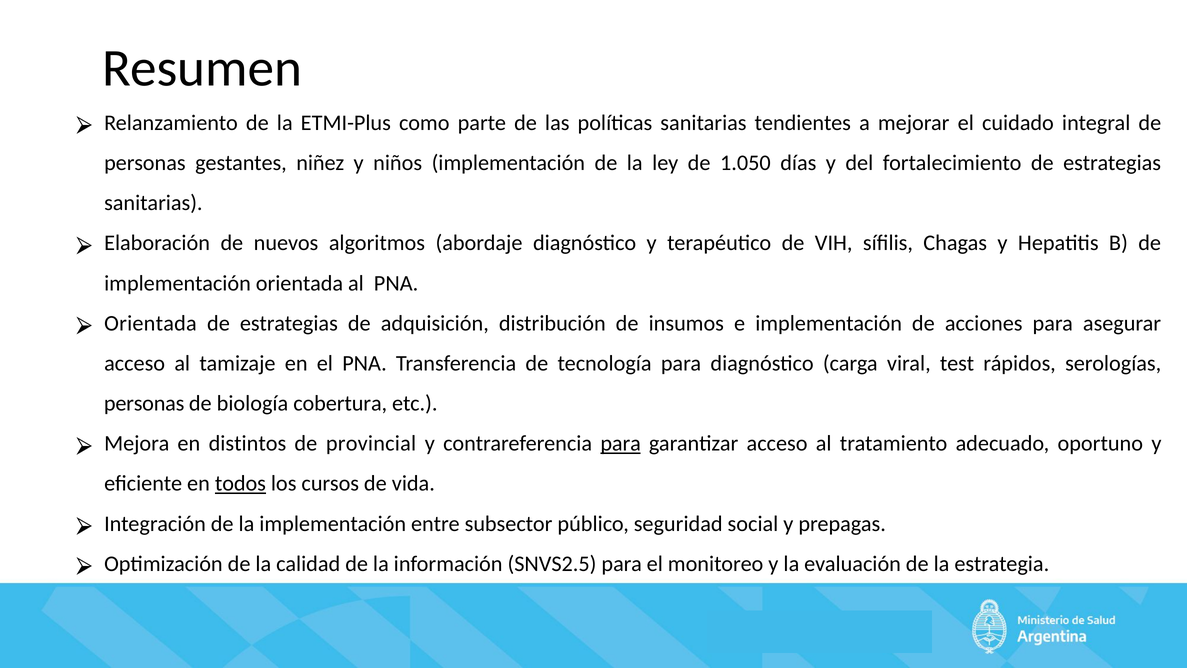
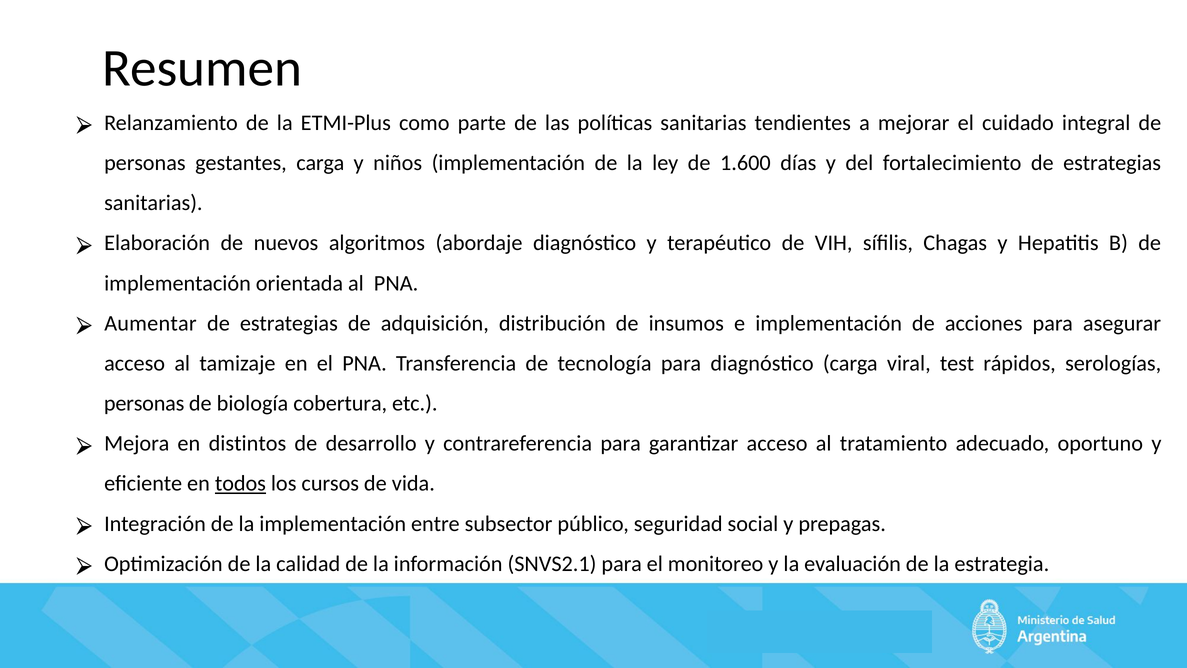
gestantes niñez: niñez -> carga (320, 163)
1.050: 1.050 -> 1.600 (745, 163)
Orientada: Orientada -> Aumentar (150, 323)
provincial: provincial -> desarrollo (371, 443)
para underline: present -> none (621, 443)
SNVS2.5: SNVS2.5 -> SNVS2.1 (552, 563)
